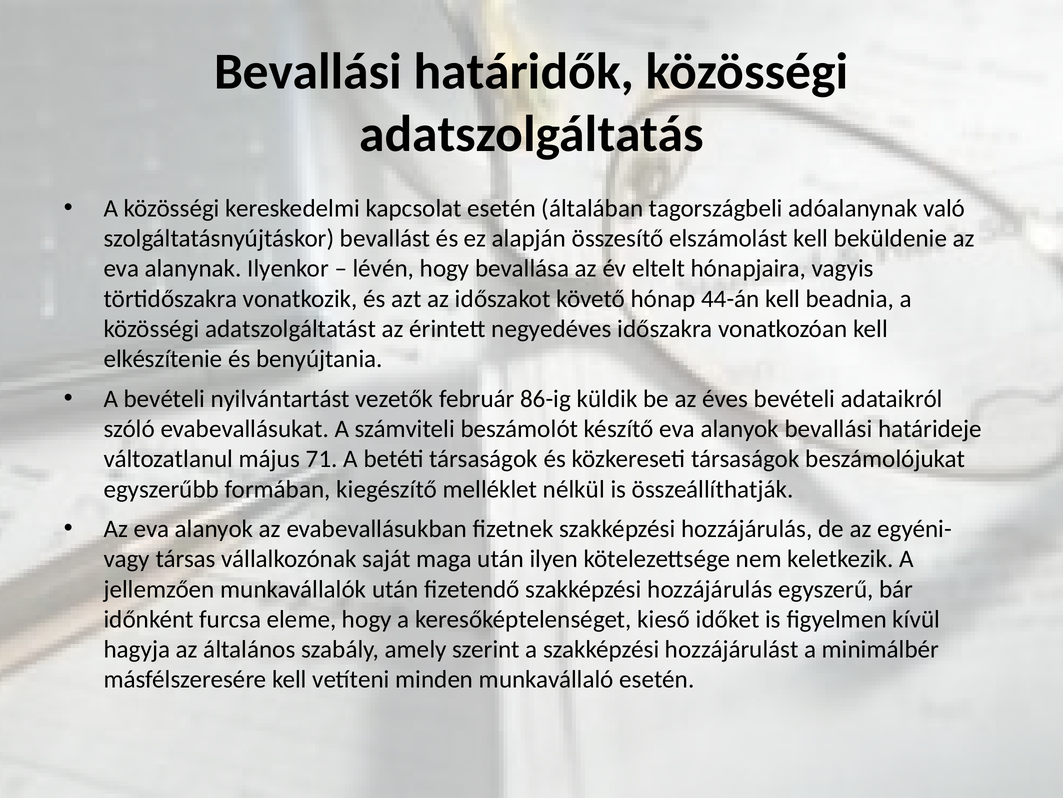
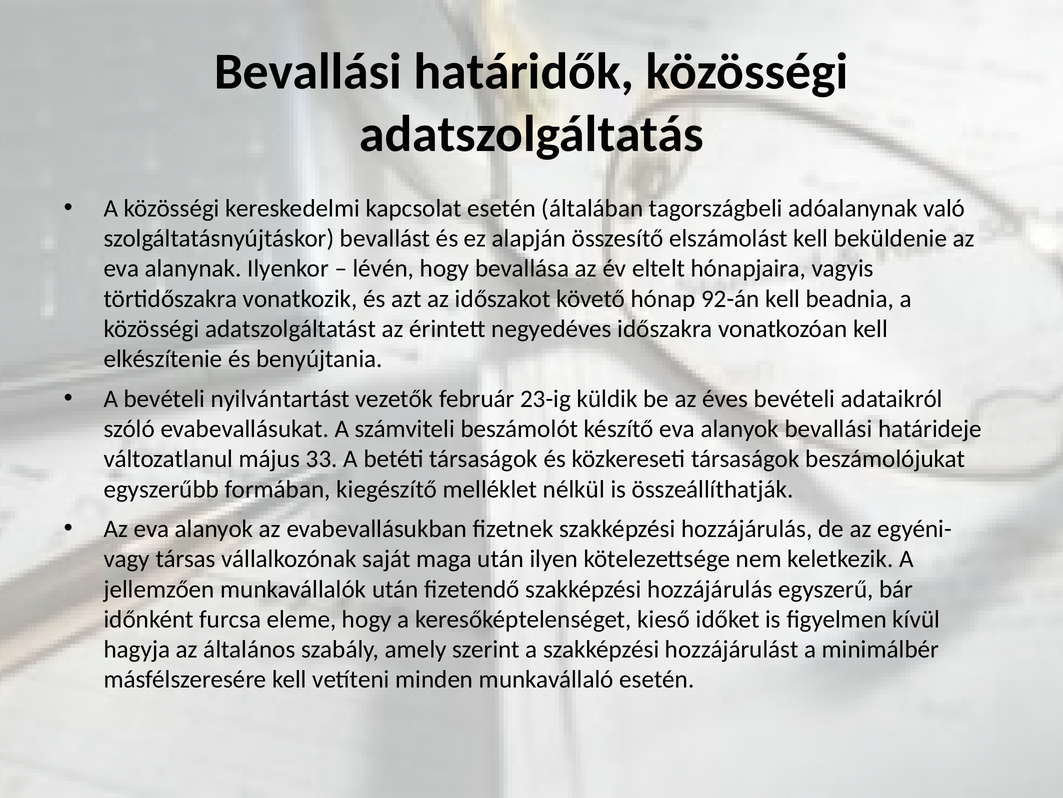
44-án: 44-án -> 92-án (730, 299)
86-ig: 86-ig -> 23-ig (546, 398)
71: 71 -> 33 (322, 459)
